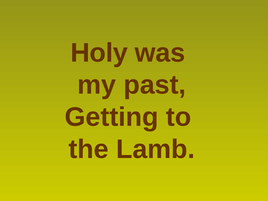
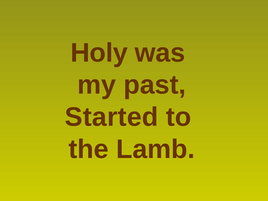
Getting: Getting -> Started (112, 117)
